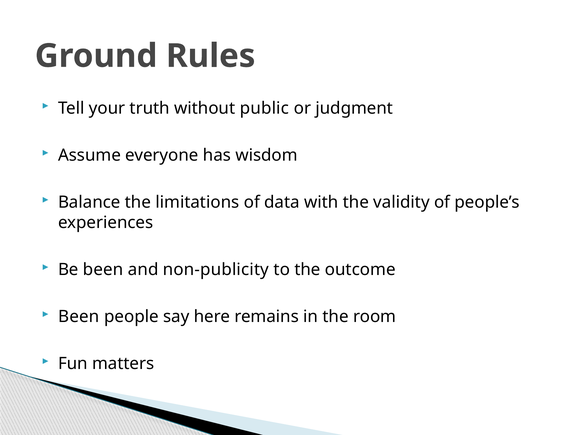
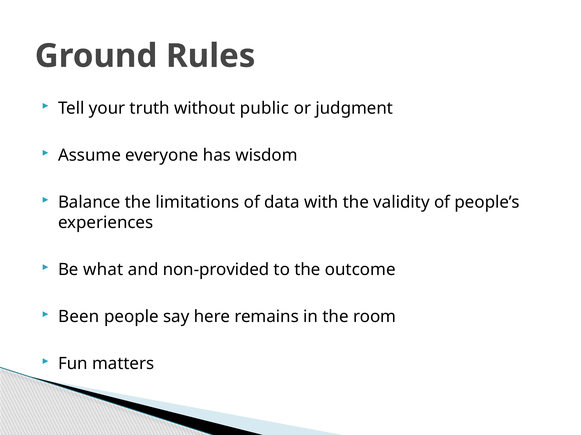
Be been: been -> what (103, 270)
non-publicity: non-publicity -> non-provided (216, 270)
